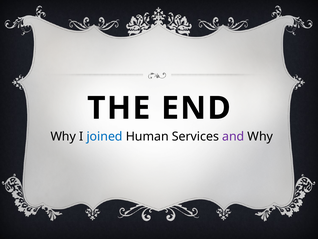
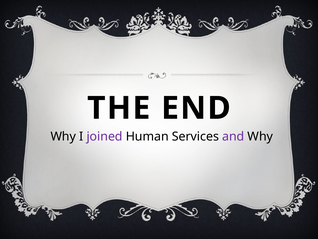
joined colour: blue -> purple (105, 136)
